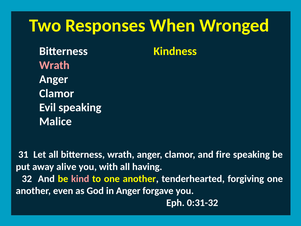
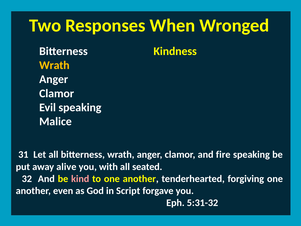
Wrath colour: pink -> yellow (54, 65)
having: having -> seated (147, 167)
in Anger: Anger -> Script (128, 191)
0:31-32: 0:31-32 -> 5:31-32 (202, 203)
